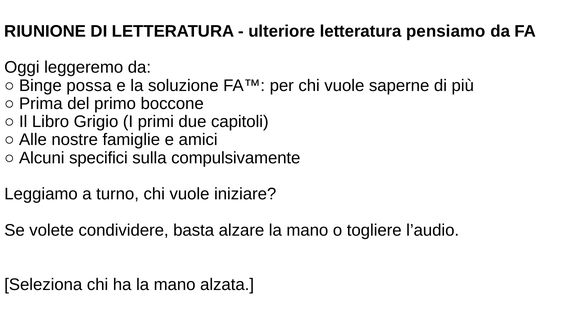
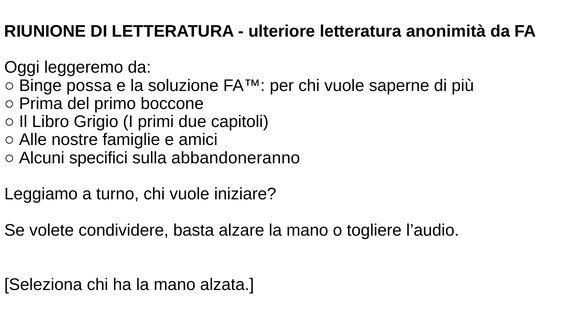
pensiamo: pensiamo -> anonimità (446, 31)
compulsivamente: compulsivamente -> abbandoneranno (236, 158)
